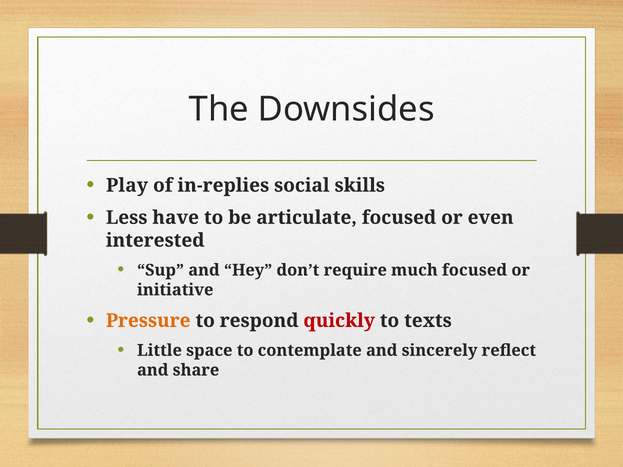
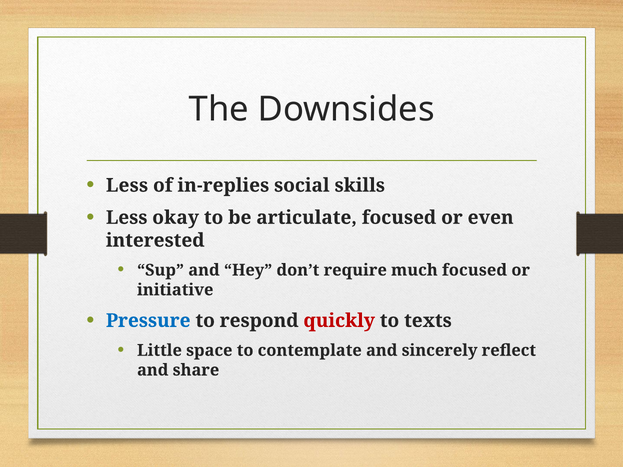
Play: Play -> Less (127, 186)
have: have -> okay (176, 218)
Pressure colour: orange -> blue (148, 321)
